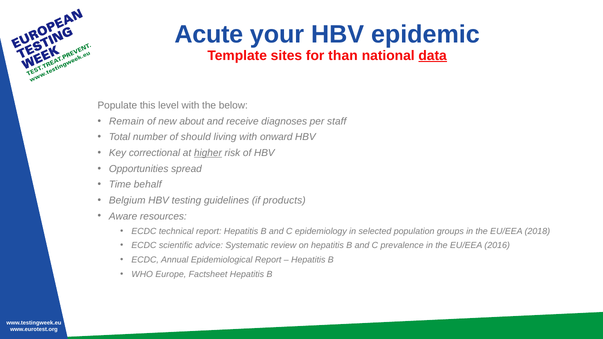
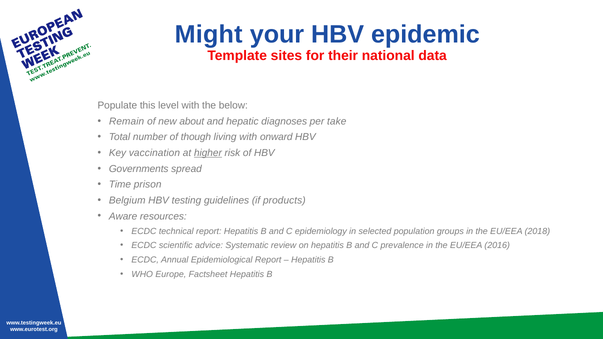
Acute: Acute -> Might (209, 34)
than: than -> their (343, 55)
data underline: present -> none (433, 55)
receive: receive -> hepatic (242, 121)
staff: staff -> take (337, 121)
should: should -> though (196, 137)
correctional: correctional -> vaccination (154, 153)
Opportunities: Opportunities -> Governments (139, 169)
behalf: behalf -> prison (148, 185)
